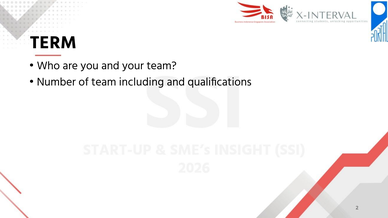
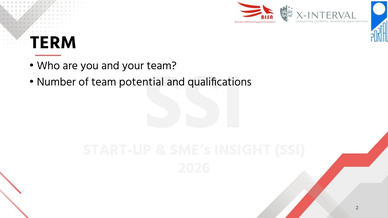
including: including -> potential (141, 82)
